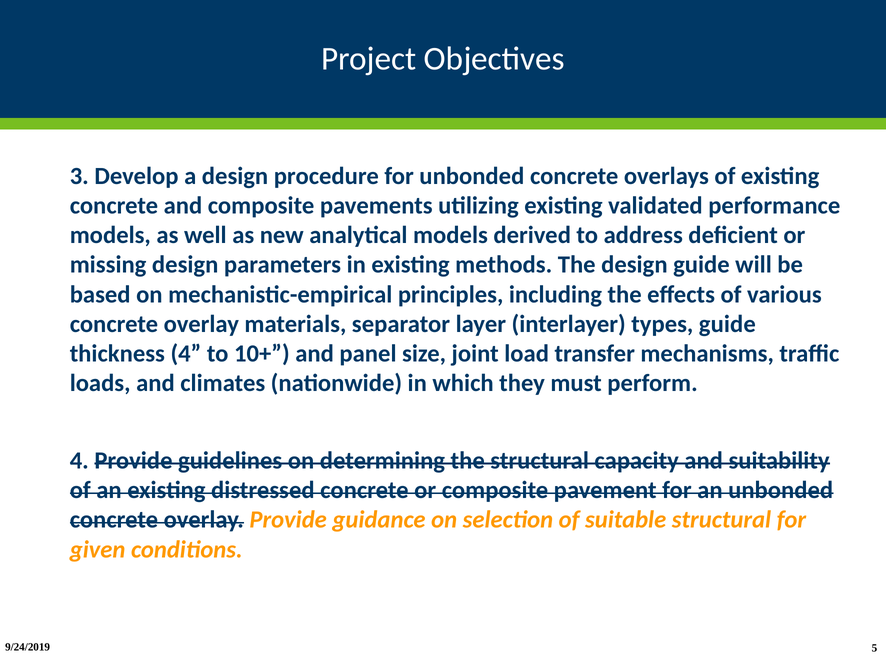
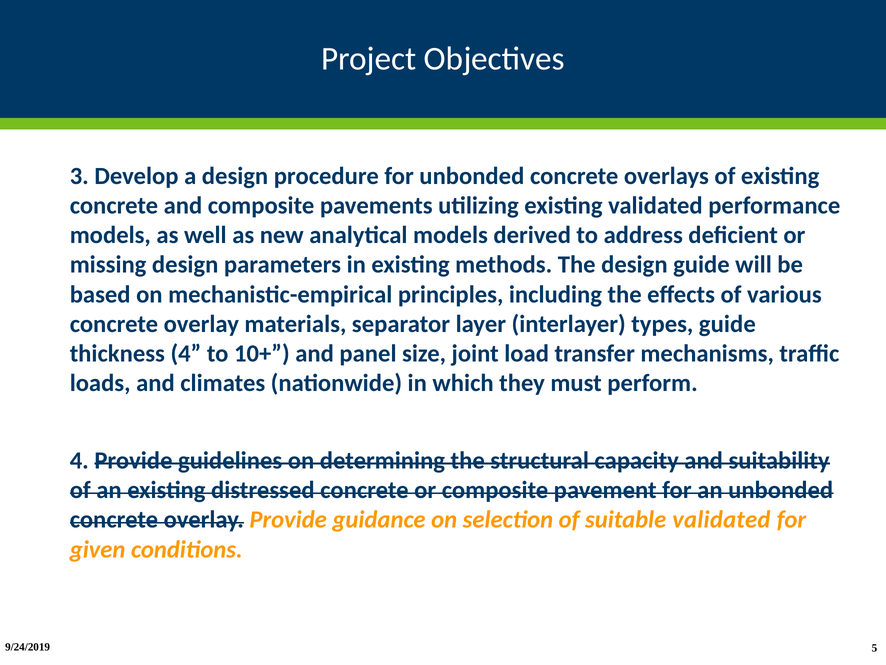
suitable structural: structural -> validated (721, 519)
